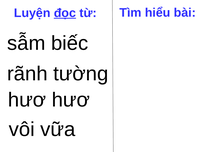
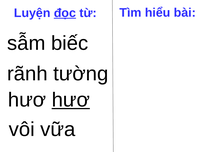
hươ underline: none -> present (71, 100)
